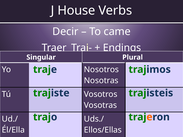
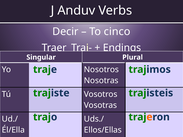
House: House -> Anduv (76, 10)
came: came -> cinco (117, 32)
